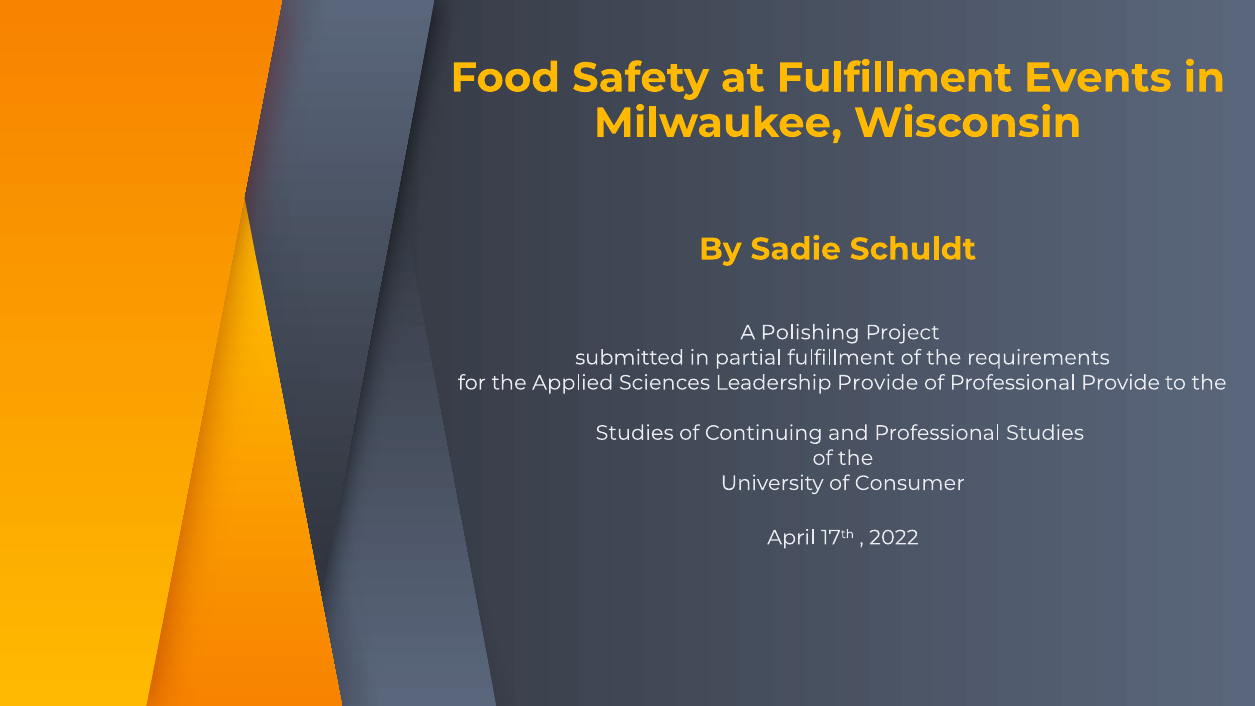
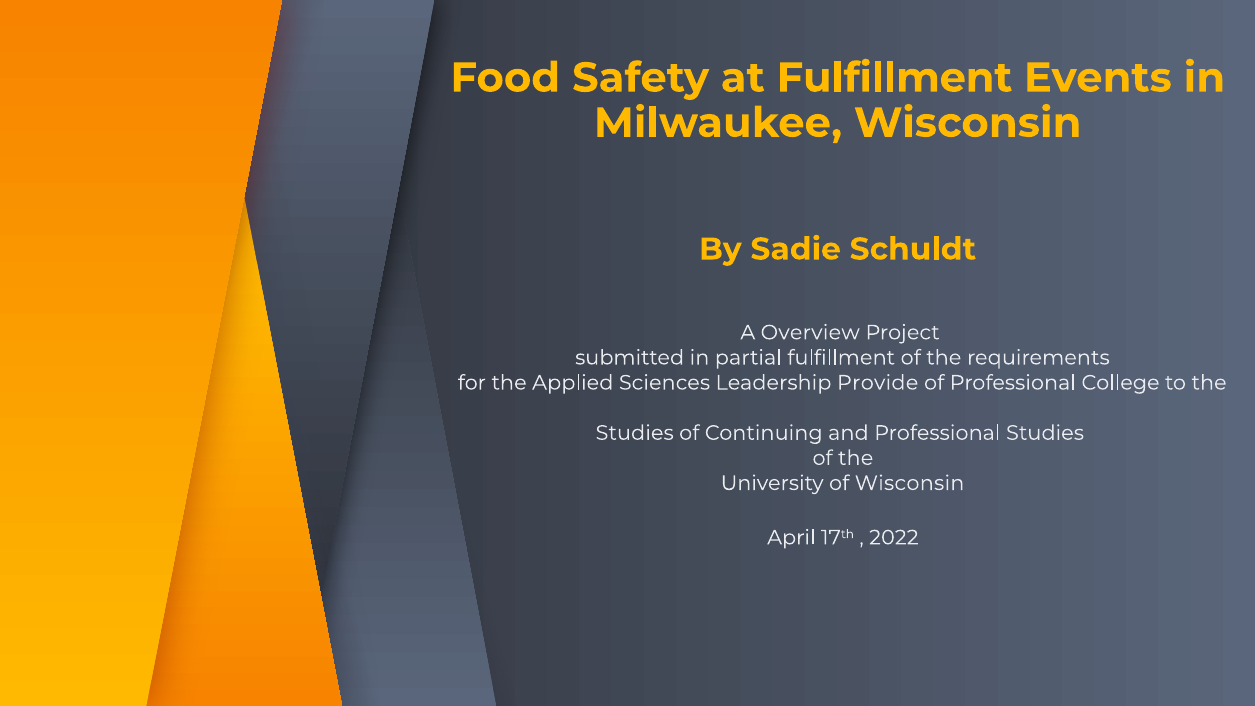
Polishing: Polishing -> Overview (810, 332)
Professional Provide: Provide -> College (1121, 383)
of Consumer: Consumer -> Wisconsin (910, 483)
